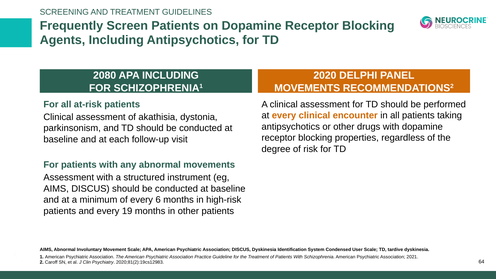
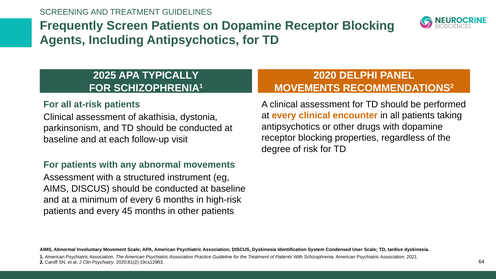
2080: 2080 -> 2025 (105, 76)
APA INCLUDING: INCLUDING -> TYPICALLY (170, 76)
19: 19 -> 45 (127, 211)
